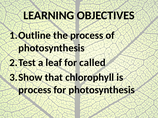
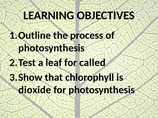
process: process -> dioxide (35, 90)
